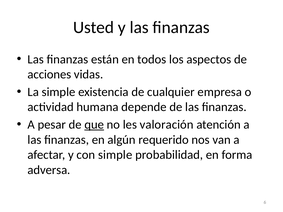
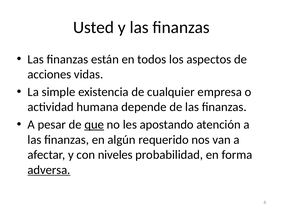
valoración: valoración -> apostando (167, 125)
con simple: simple -> niveles (115, 155)
adversa underline: none -> present (49, 170)
